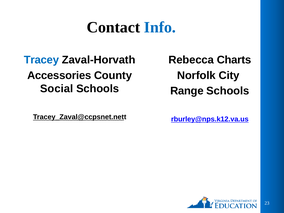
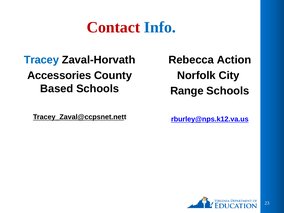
Contact colour: black -> red (113, 27)
Charts: Charts -> Action (234, 60)
Social: Social -> Based (57, 89)
